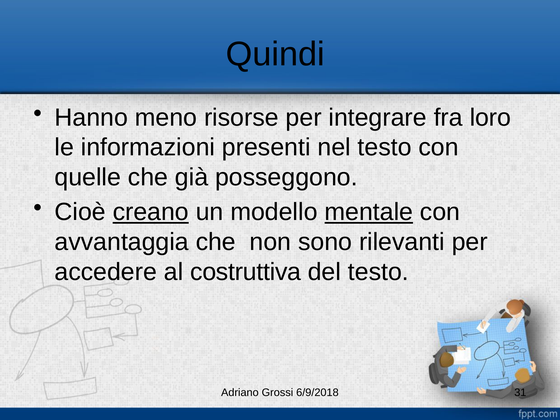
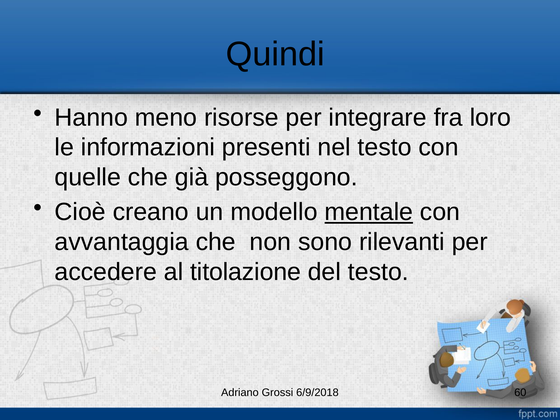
creano underline: present -> none (151, 212)
costruttiva: costruttiva -> titolazione (246, 272)
31: 31 -> 60 (520, 393)
